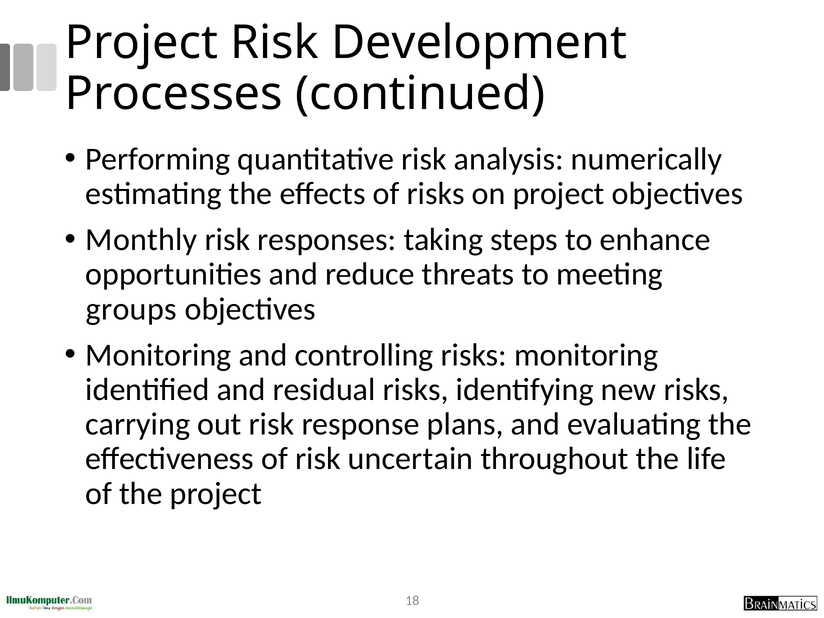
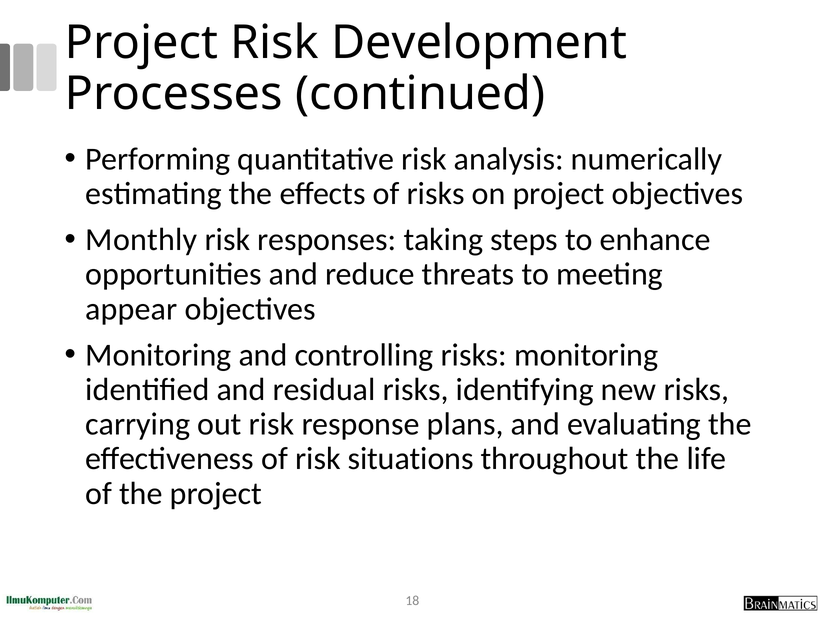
groups: groups -> appear (131, 309)
uncertain: uncertain -> situations (411, 459)
